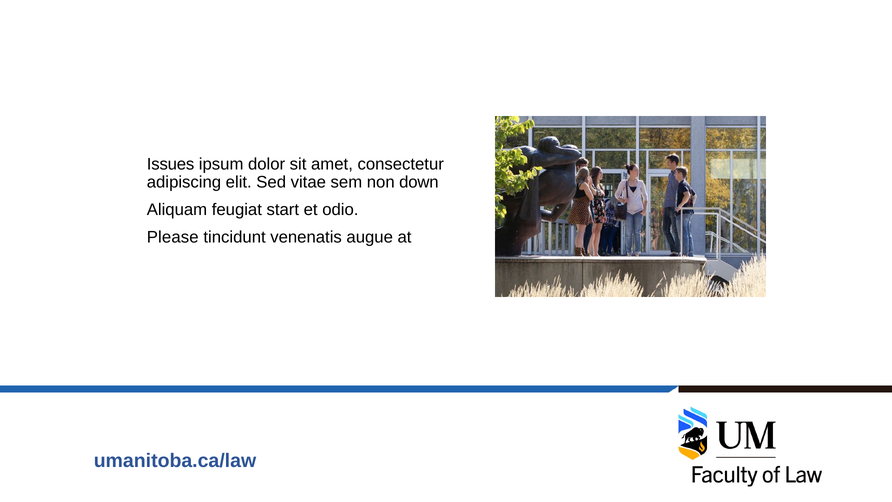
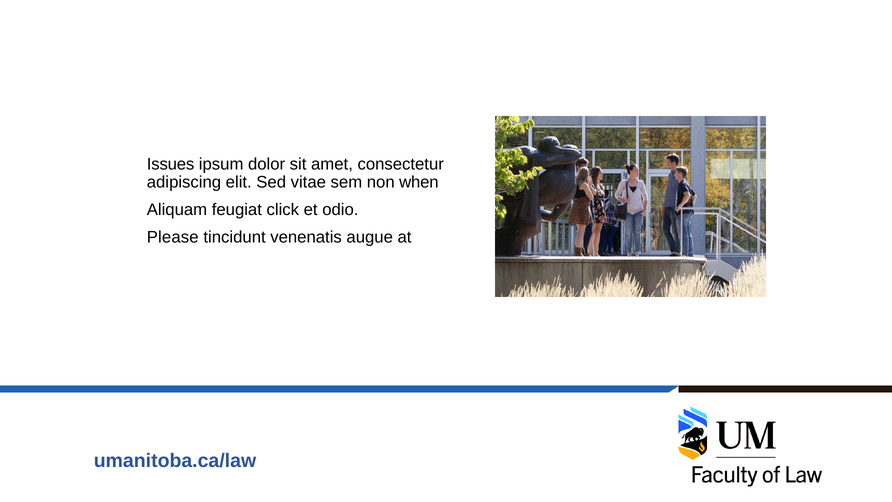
down: down -> when (419, 182)
start: start -> click (283, 210)
